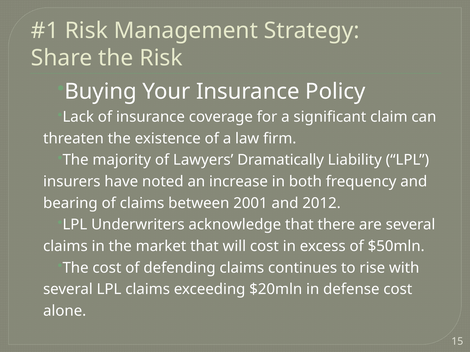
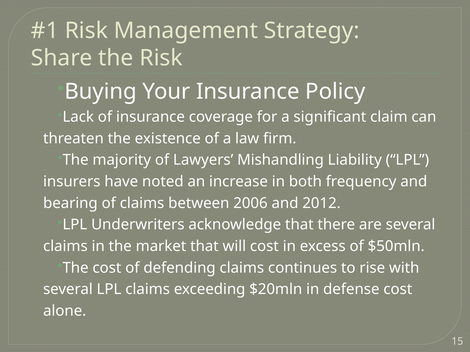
Dramatically: Dramatically -> Mishandling (281, 160)
2001: 2001 -> 2006 (250, 203)
